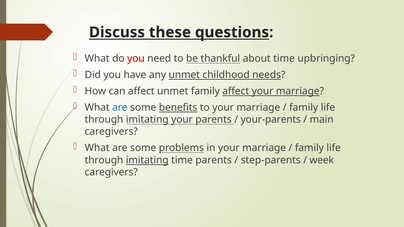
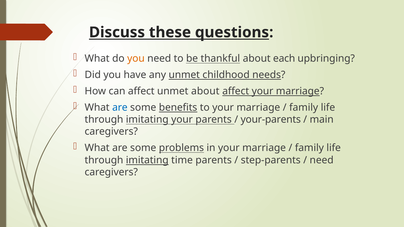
you colour: red -> orange (136, 59)
about time: time -> each (284, 59)
unmet family: family -> about (205, 91)
week: week -> need (322, 160)
